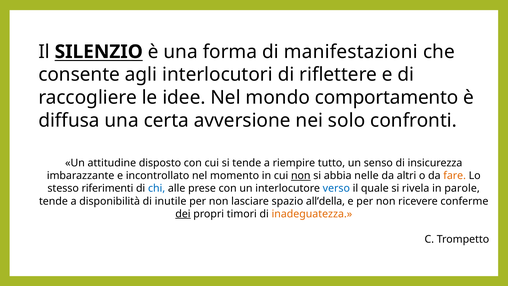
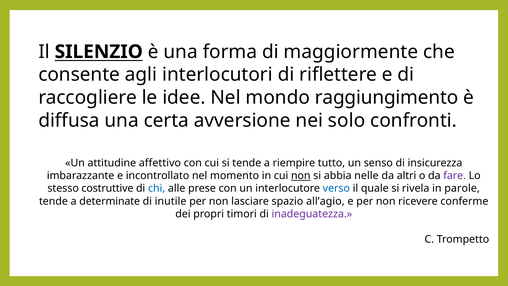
manifestazioni: manifestazioni -> maggiormente (351, 52)
comportamento: comportamento -> raggiungimento (387, 97)
disposto: disposto -> affettivo (160, 163)
fare colour: orange -> purple (455, 176)
riferimenti: riferimenti -> costruttive (107, 188)
disponibilità: disponibilità -> determinate (110, 201)
all’della: all’della -> all’agio (325, 201)
dei underline: present -> none (183, 214)
inadeguatezza colour: orange -> purple (312, 214)
